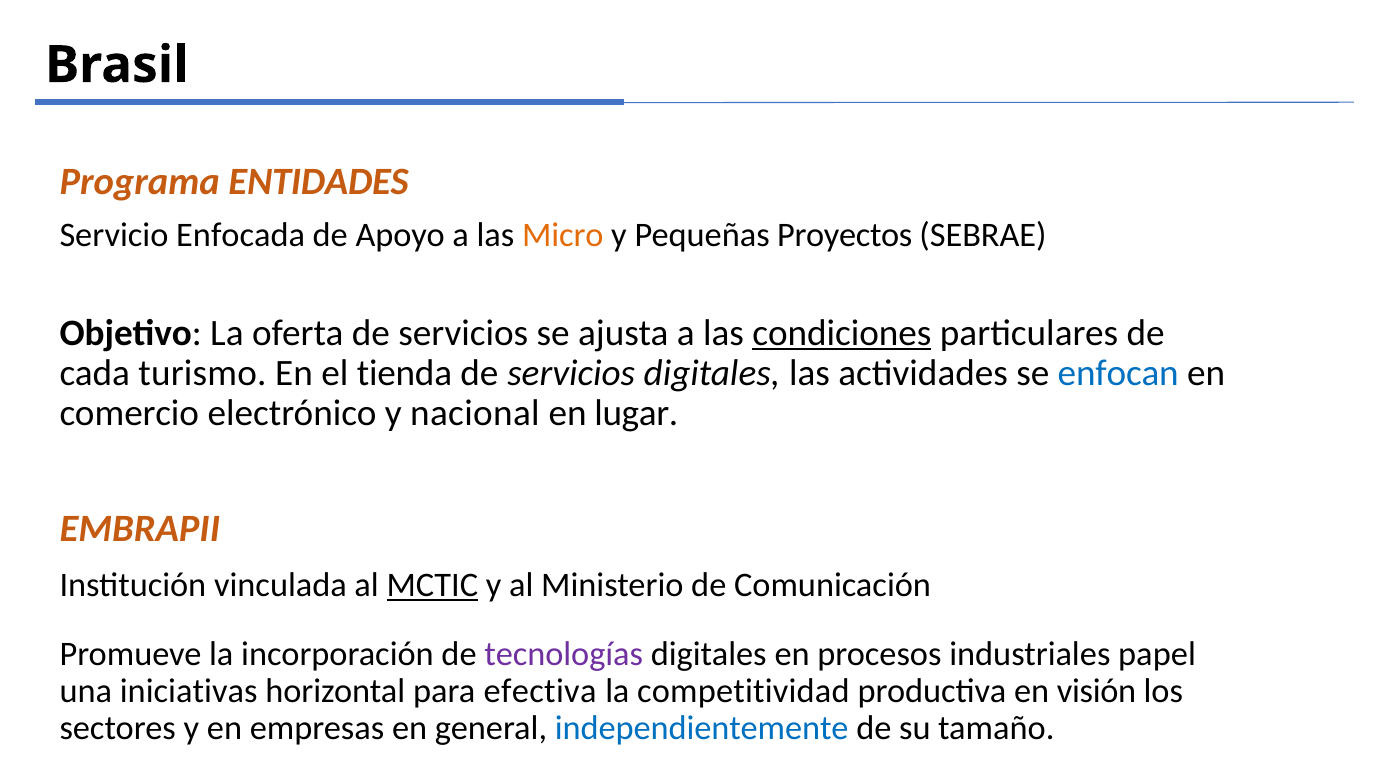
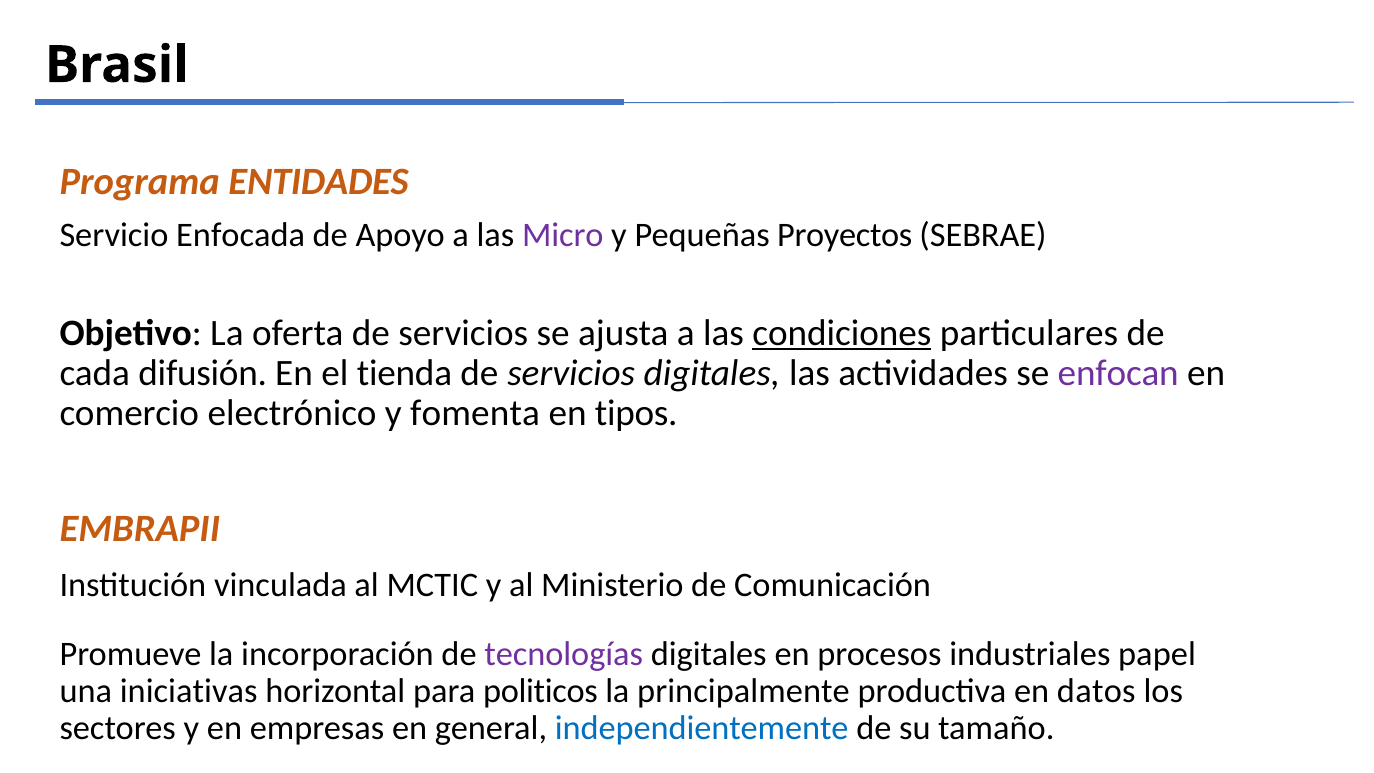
Micro colour: orange -> purple (563, 235)
turismo: turismo -> difusión (203, 373)
enfocan colour: blue -> purple (1118, 373)
nacional: nacional -> fomenta (475, 413)
lugar: lugar -> tipos (636, 413)
MCTIC underline: present -> none (432, 585)
efectiva: efectiva -> politicos (540, 691)
competitividad: competitividad -> principalmente (743, 691)
visión: visión -> datos (1096, 691)
